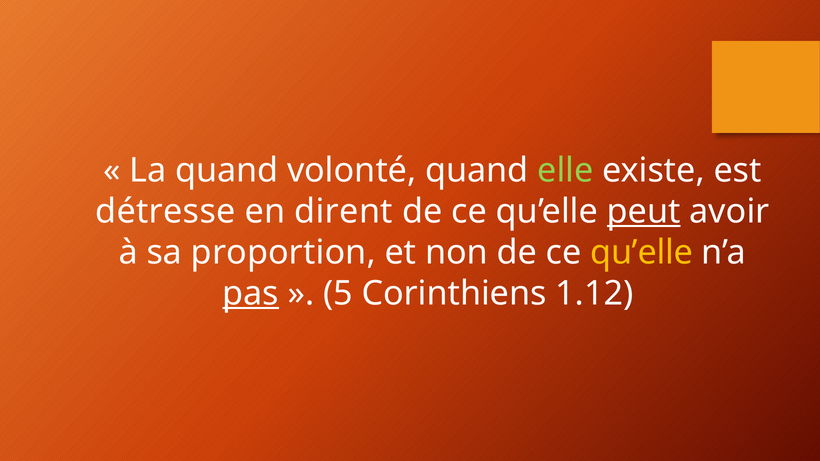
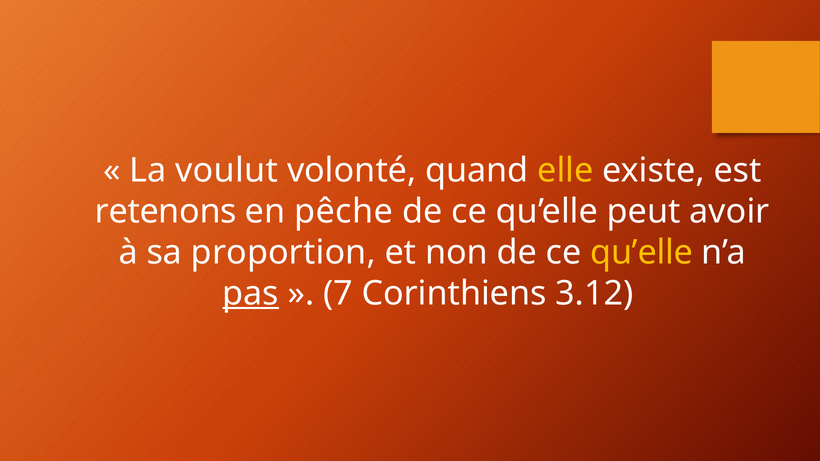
La quand: quand -> voulut (227, 171)
elle colour: light green -> yellow (565, 171)
détresse: détresse -> retenons (166, 212)
dirent: dirent -> pêche (344, 212)
peut underline: present -> none (644, 212)
5: 5 -> 7 (338, 294)
1.12: 1.12 -> 3.12 (594, 294)
